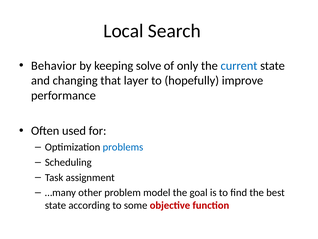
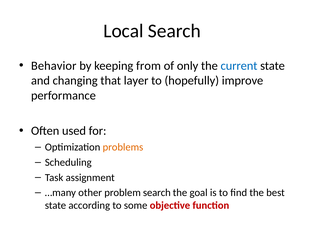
solve: solve -> from (149, 66)
problems colour: blue -> orange (123, 147)
problem model: model -> search (157, 192)
